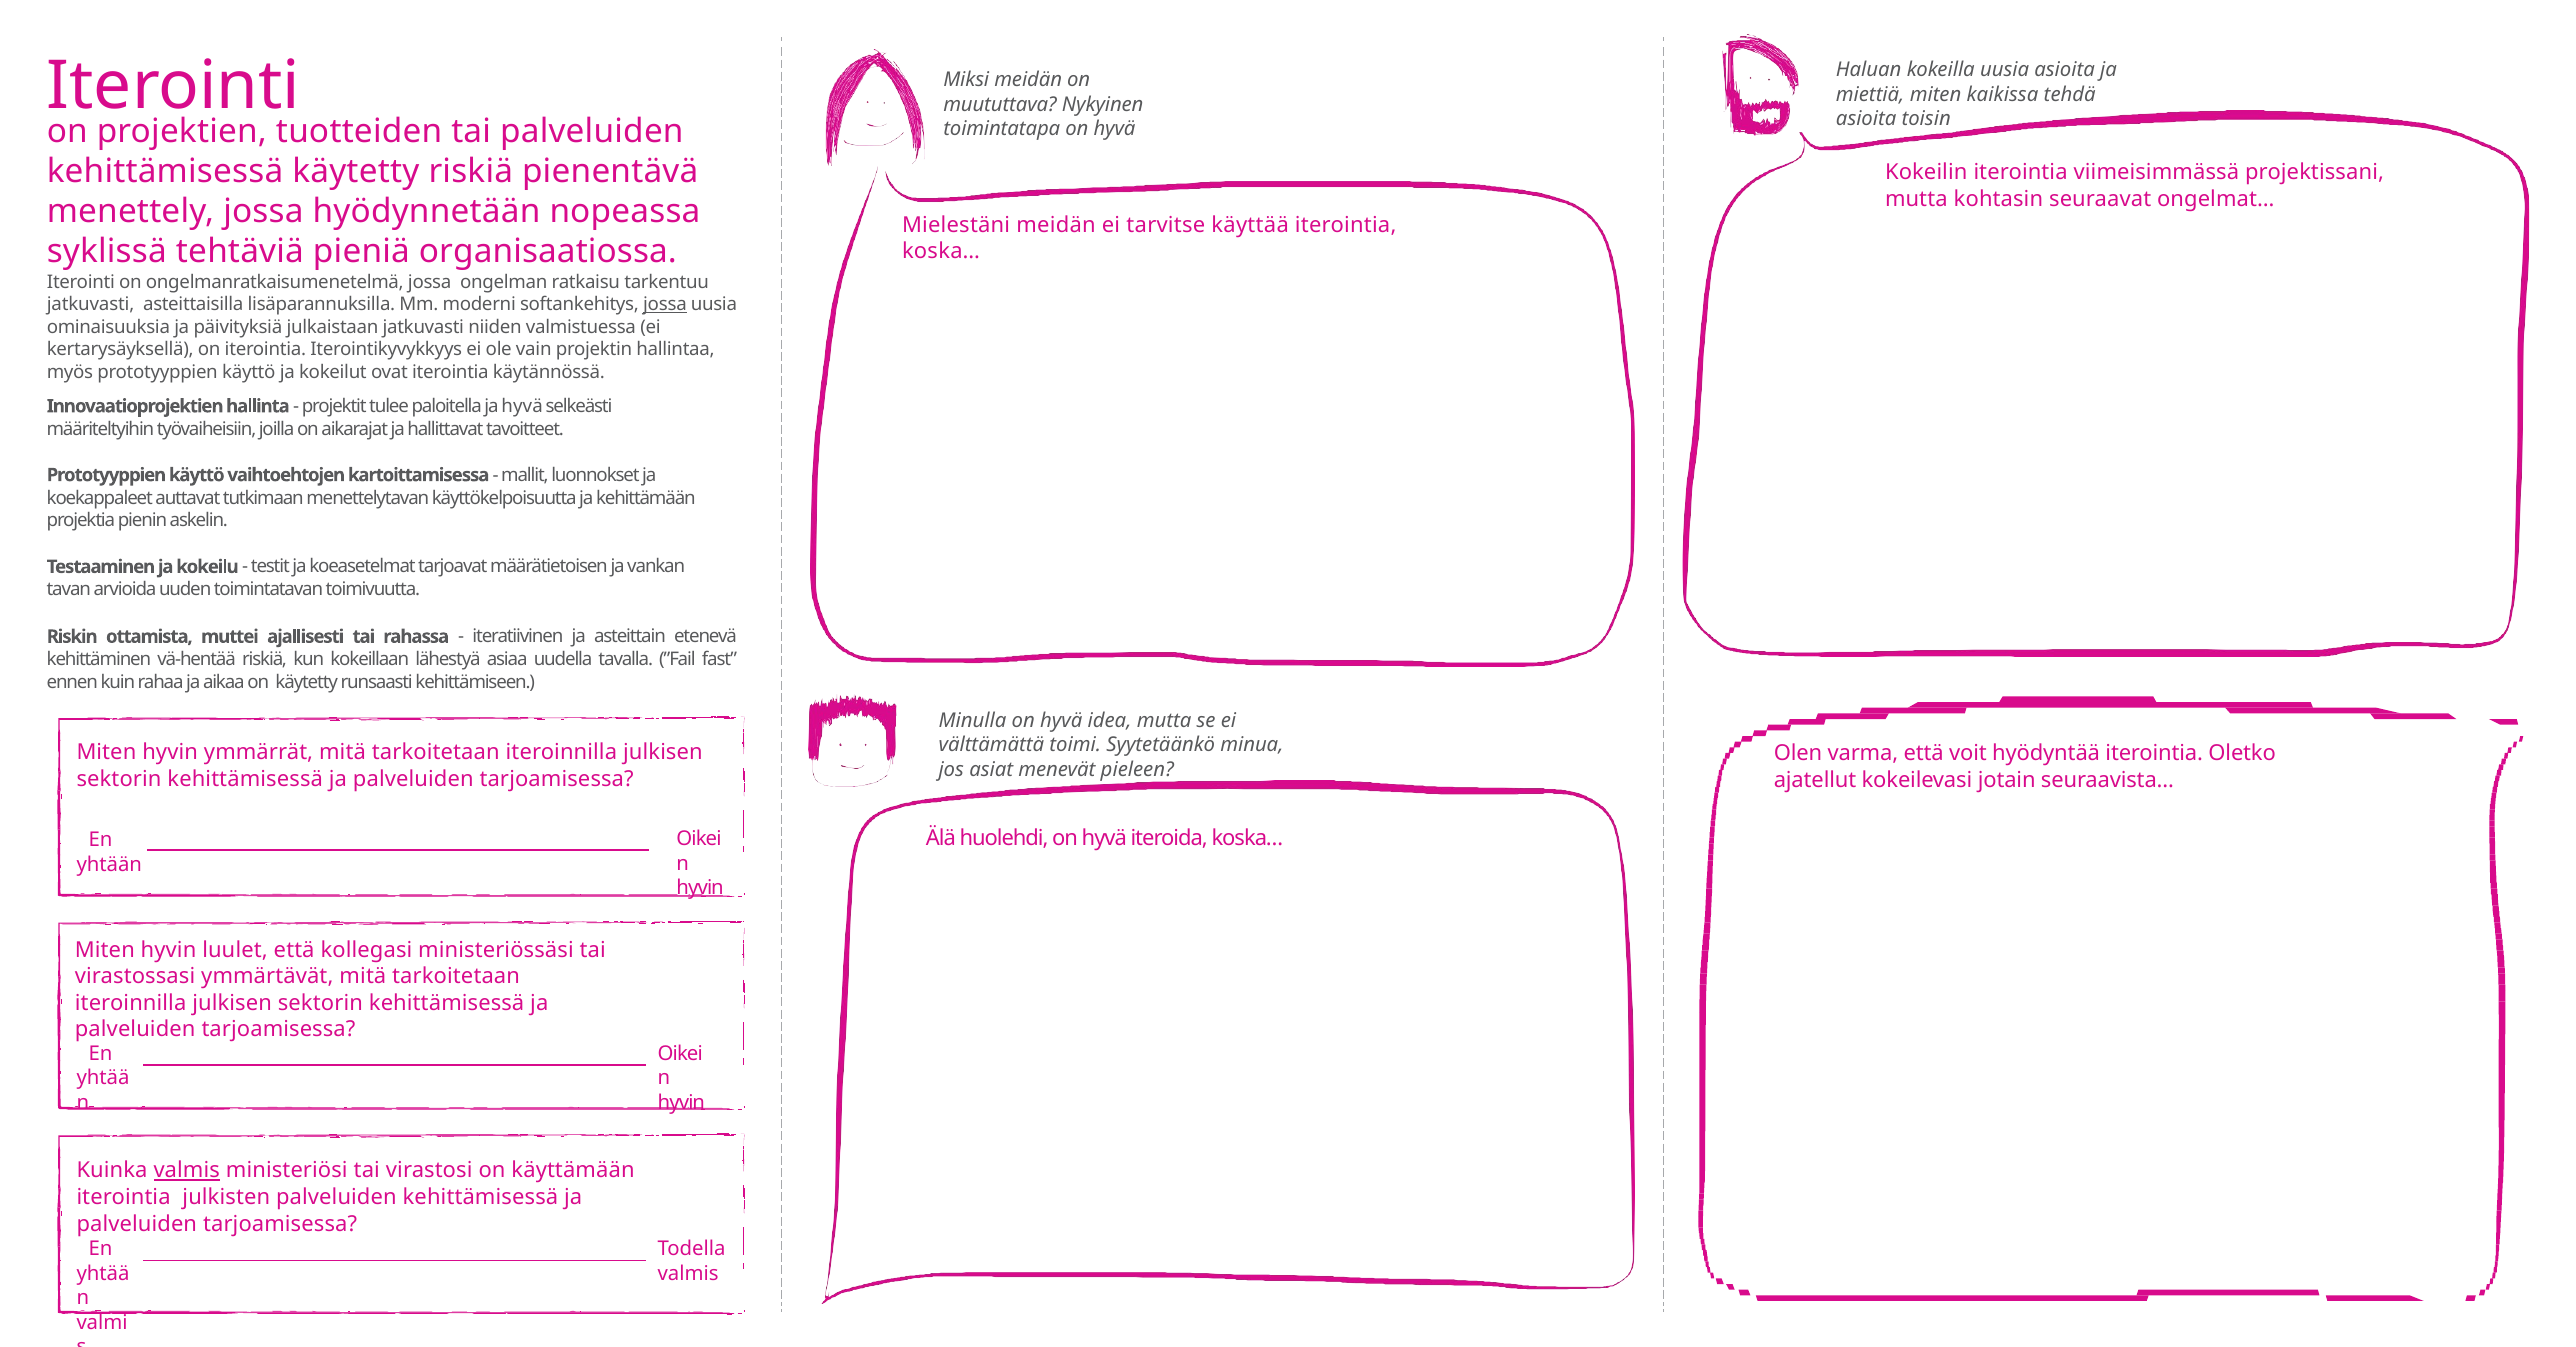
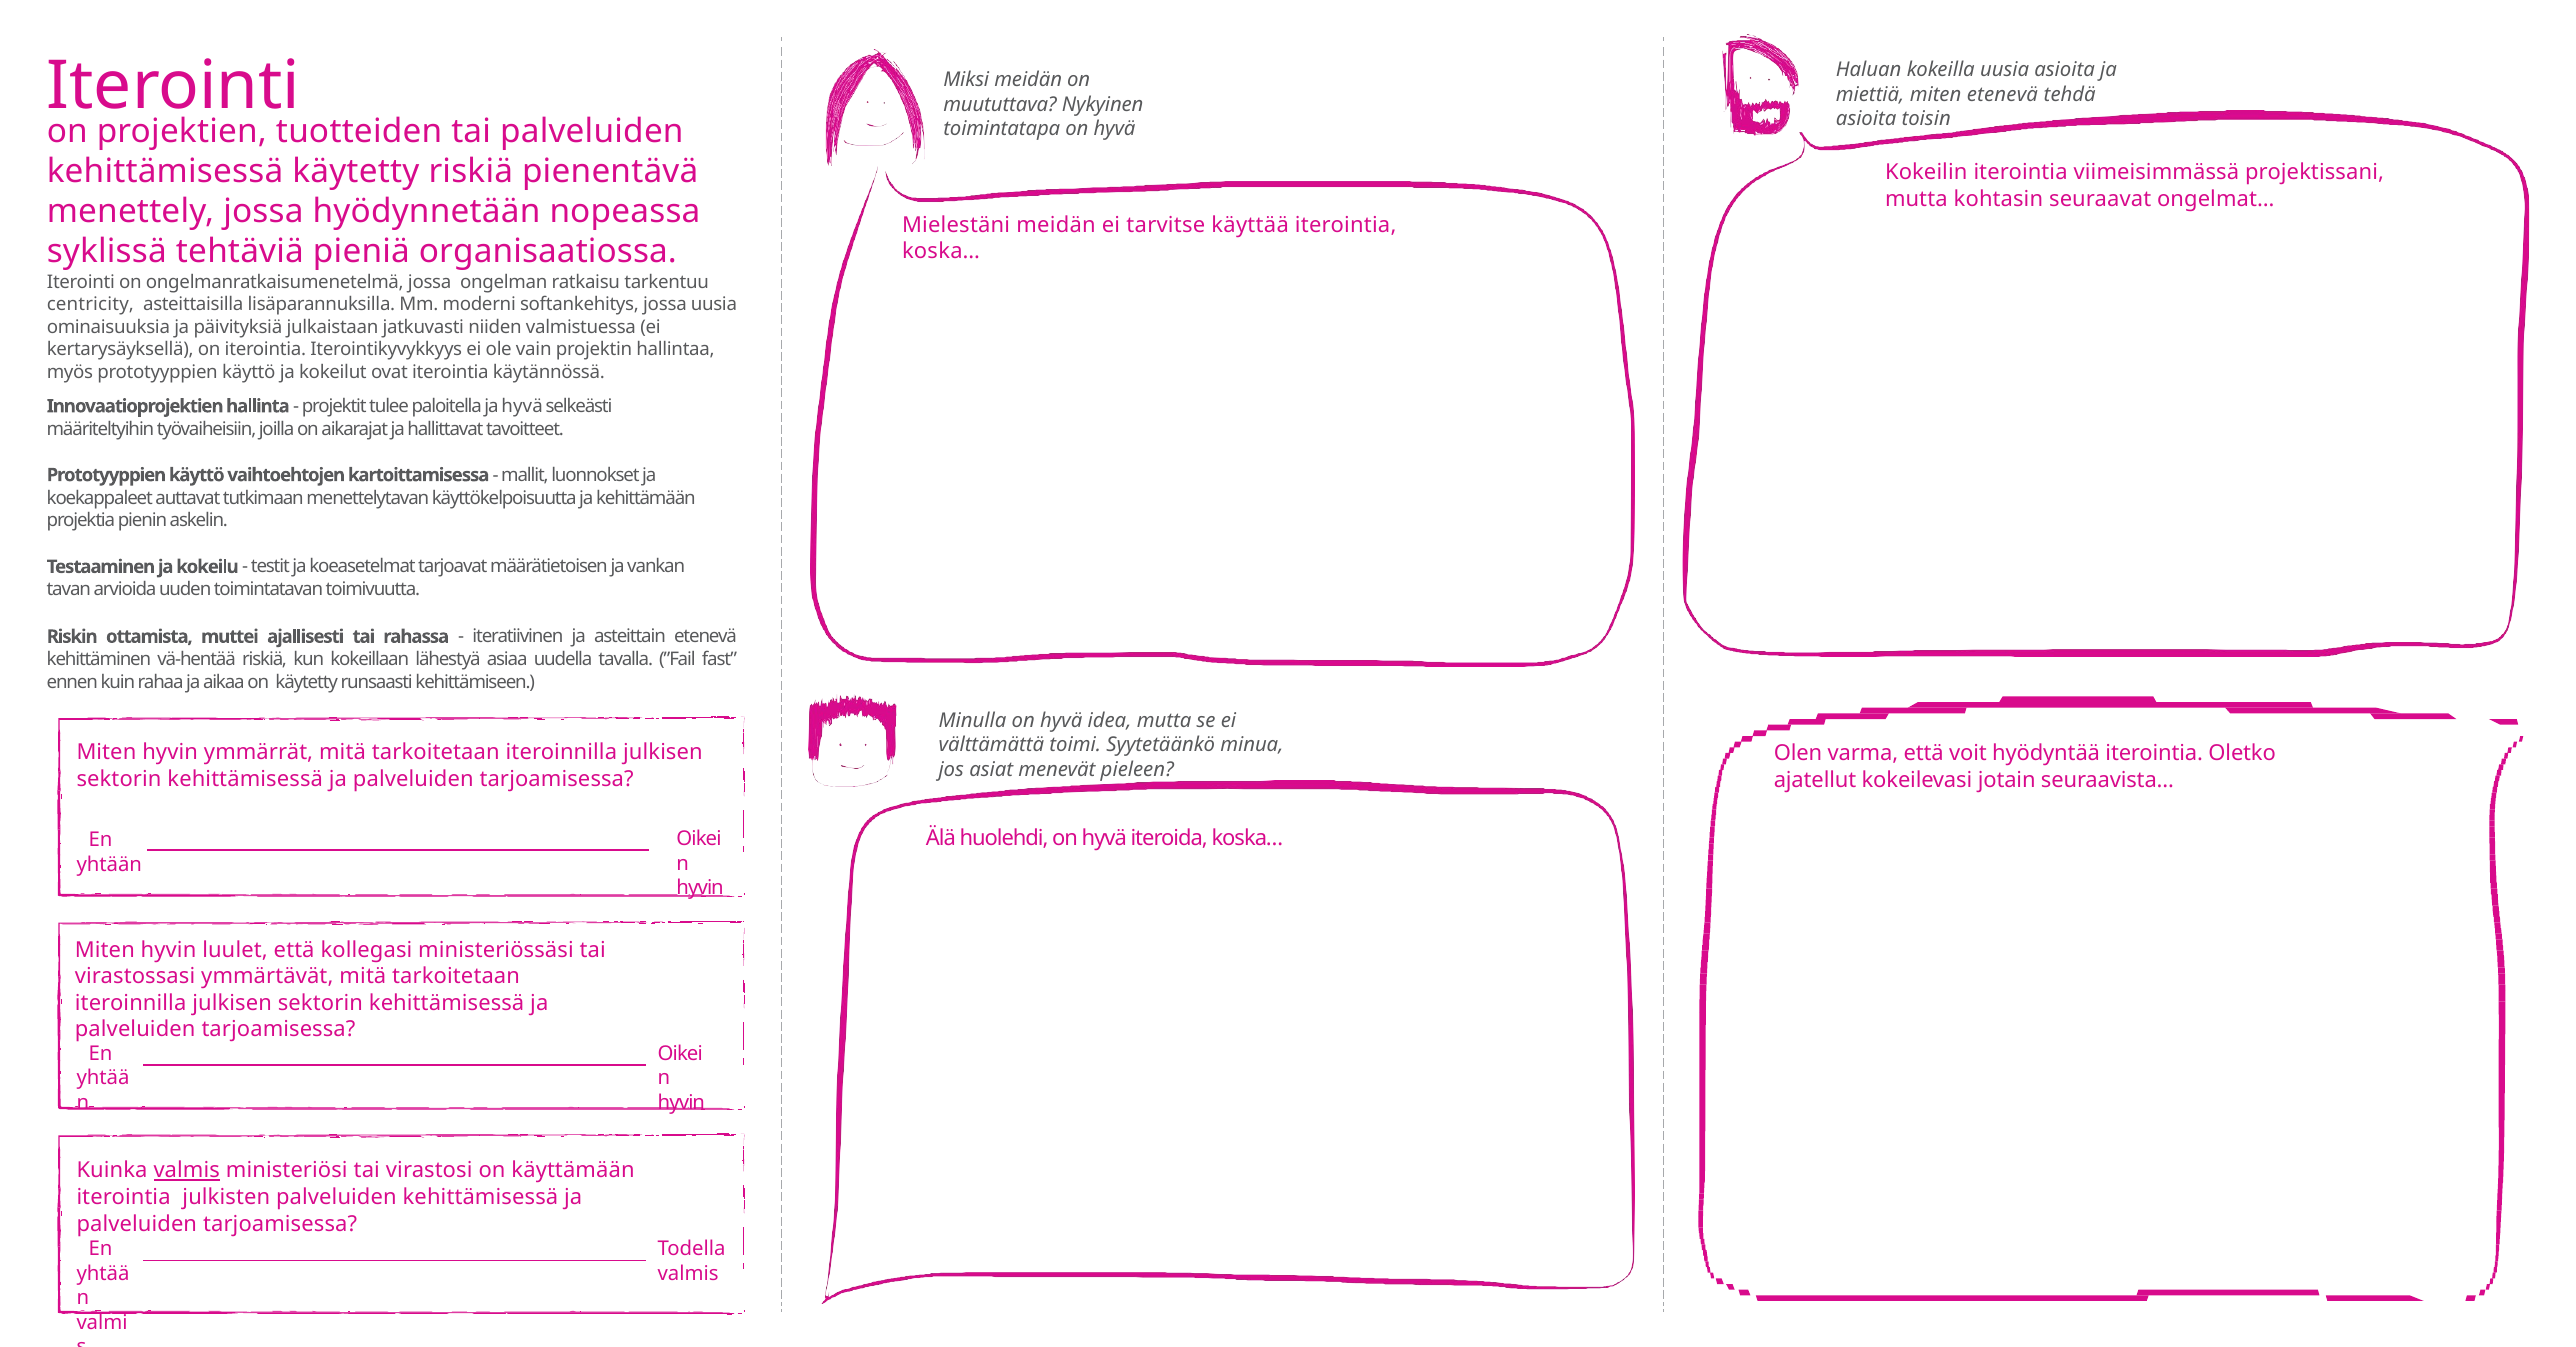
miten kaikissa: kaikissa -> etenevä (2002, 94)
jatkuvasti: jatkuvasti -> centricity (90, 305)
jossa underline: present -> none (665, 305)
